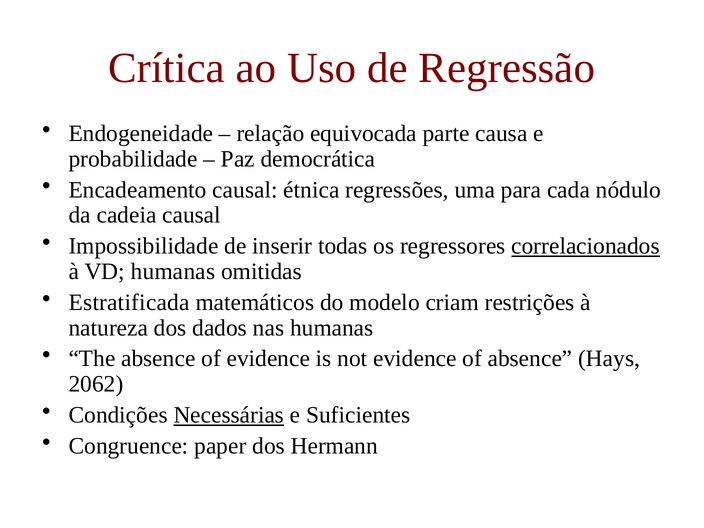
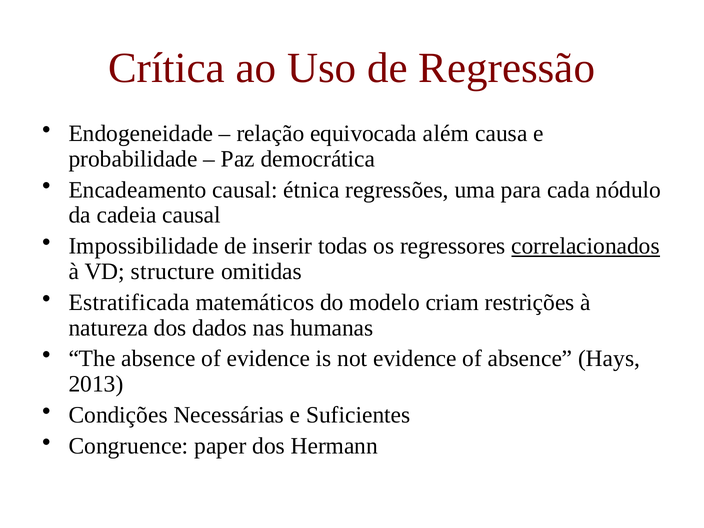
parte: parte -> além (446, 134)
VD humanas: humanas -> structure (173, 271)
2062: 2062 -> 2013 (96, 384)
Necessárias underline: present -> none (229, 415)
